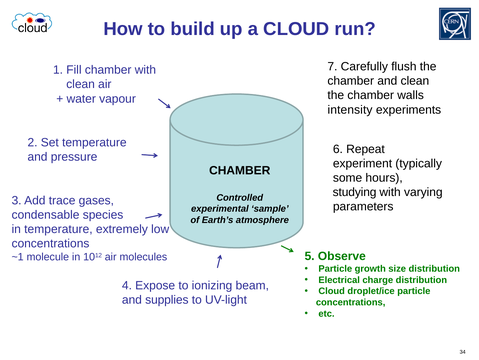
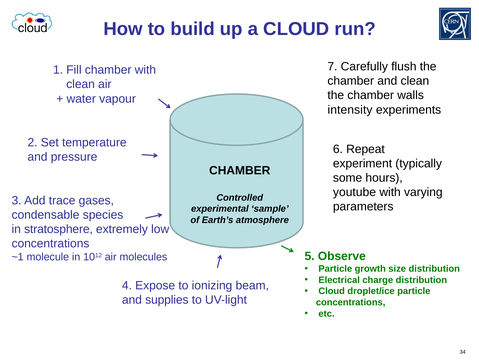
studying: studying -> youtube (354, 192)
in temperature: temperature -> stratosphere (58, 229)
